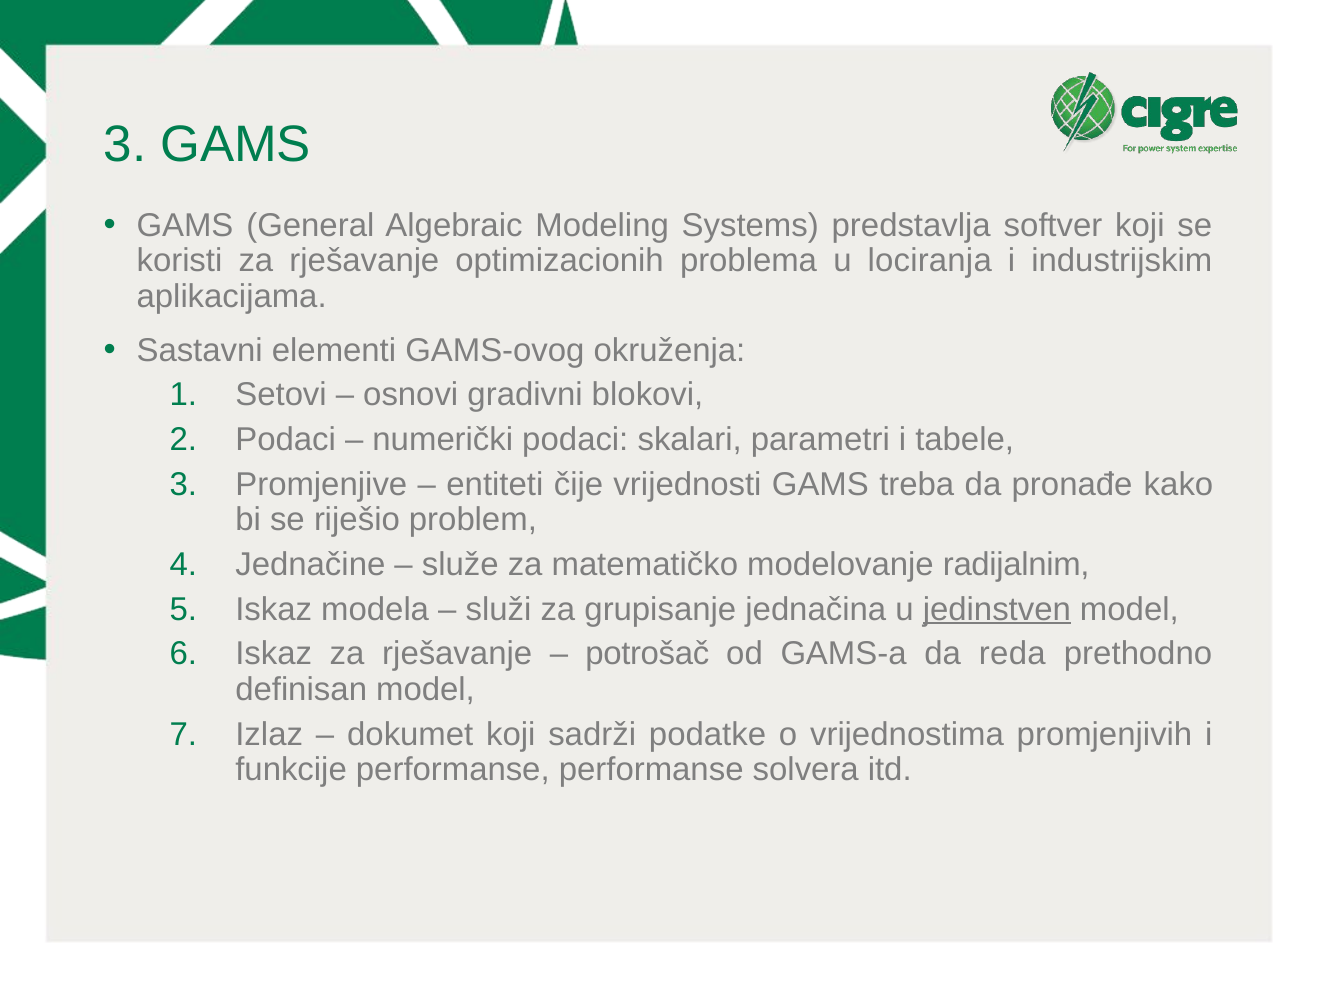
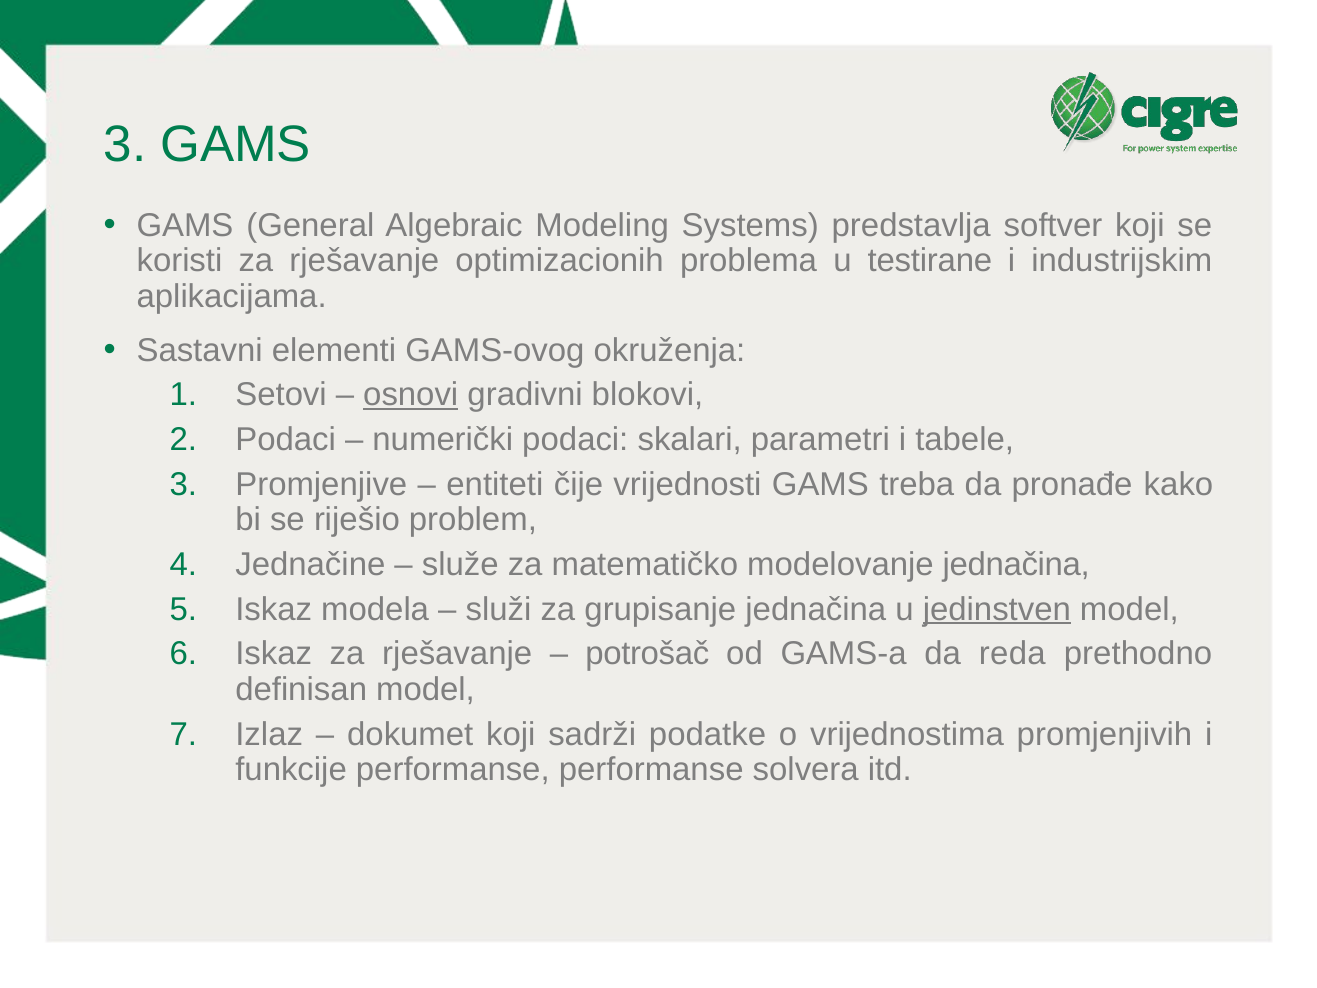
lociranja: lociranja -> testirane (930, 261)
osnovi underline: none -> present (411, 395)
modelovanje radijalnim: radijalnim -> jednačina (1016, 564)
